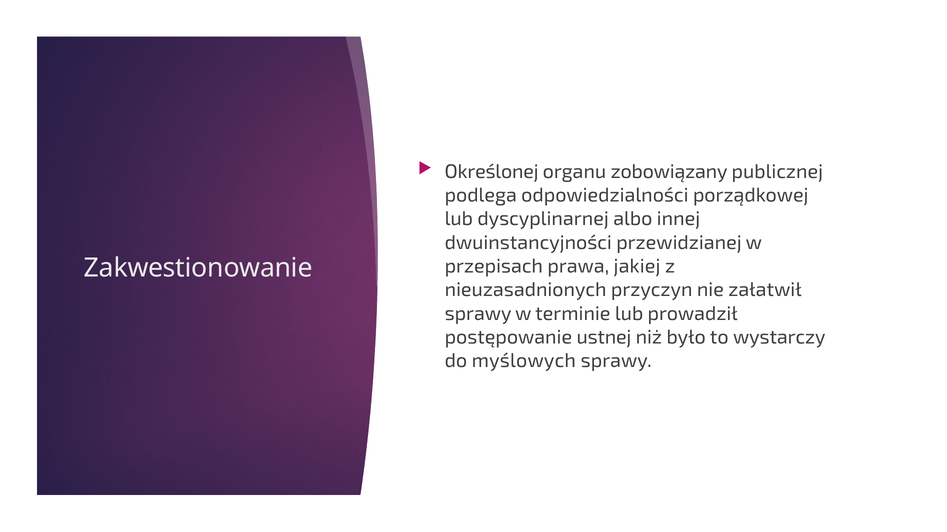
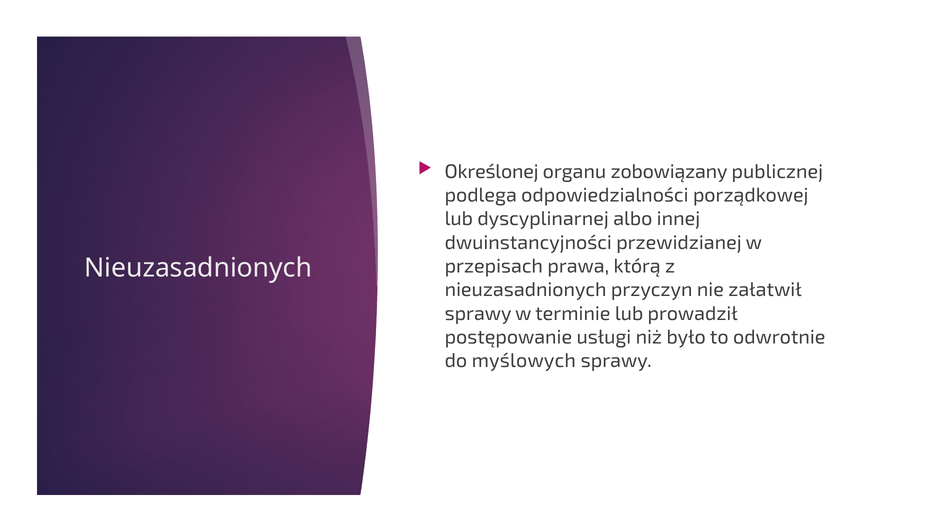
jakiej: jakiej -> którą (637, 267)
Zakwestionowanie: Zakwestionowanie -> Nieuzasadnionych (198, 268)
ustnej: ustnej -> usługi (604, 338)
wystarczy: wystarczy -> odwrotnie (779, 338)
